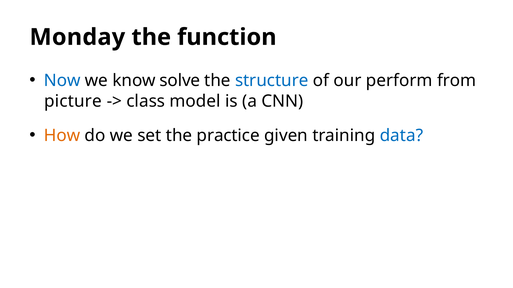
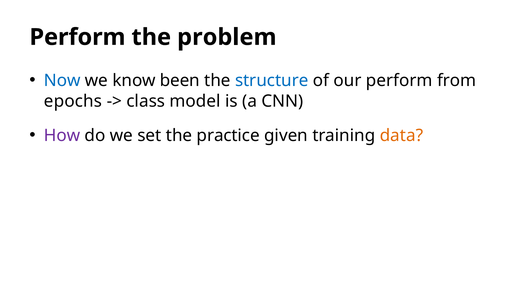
Monday: Monday -> Perform (77, 37)
function: function -> problem (227, 37)
solve: solve -> been (180, 81)
picture: picture -> epochs (73, 101)
How colour: orange -> purple (62, 136)
data colour: blue -> orange (401, 136)
